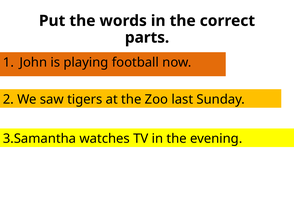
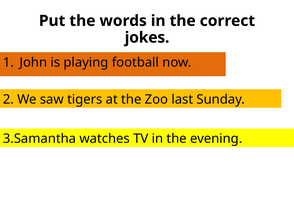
parts: parts -> jokes (147, 38)
